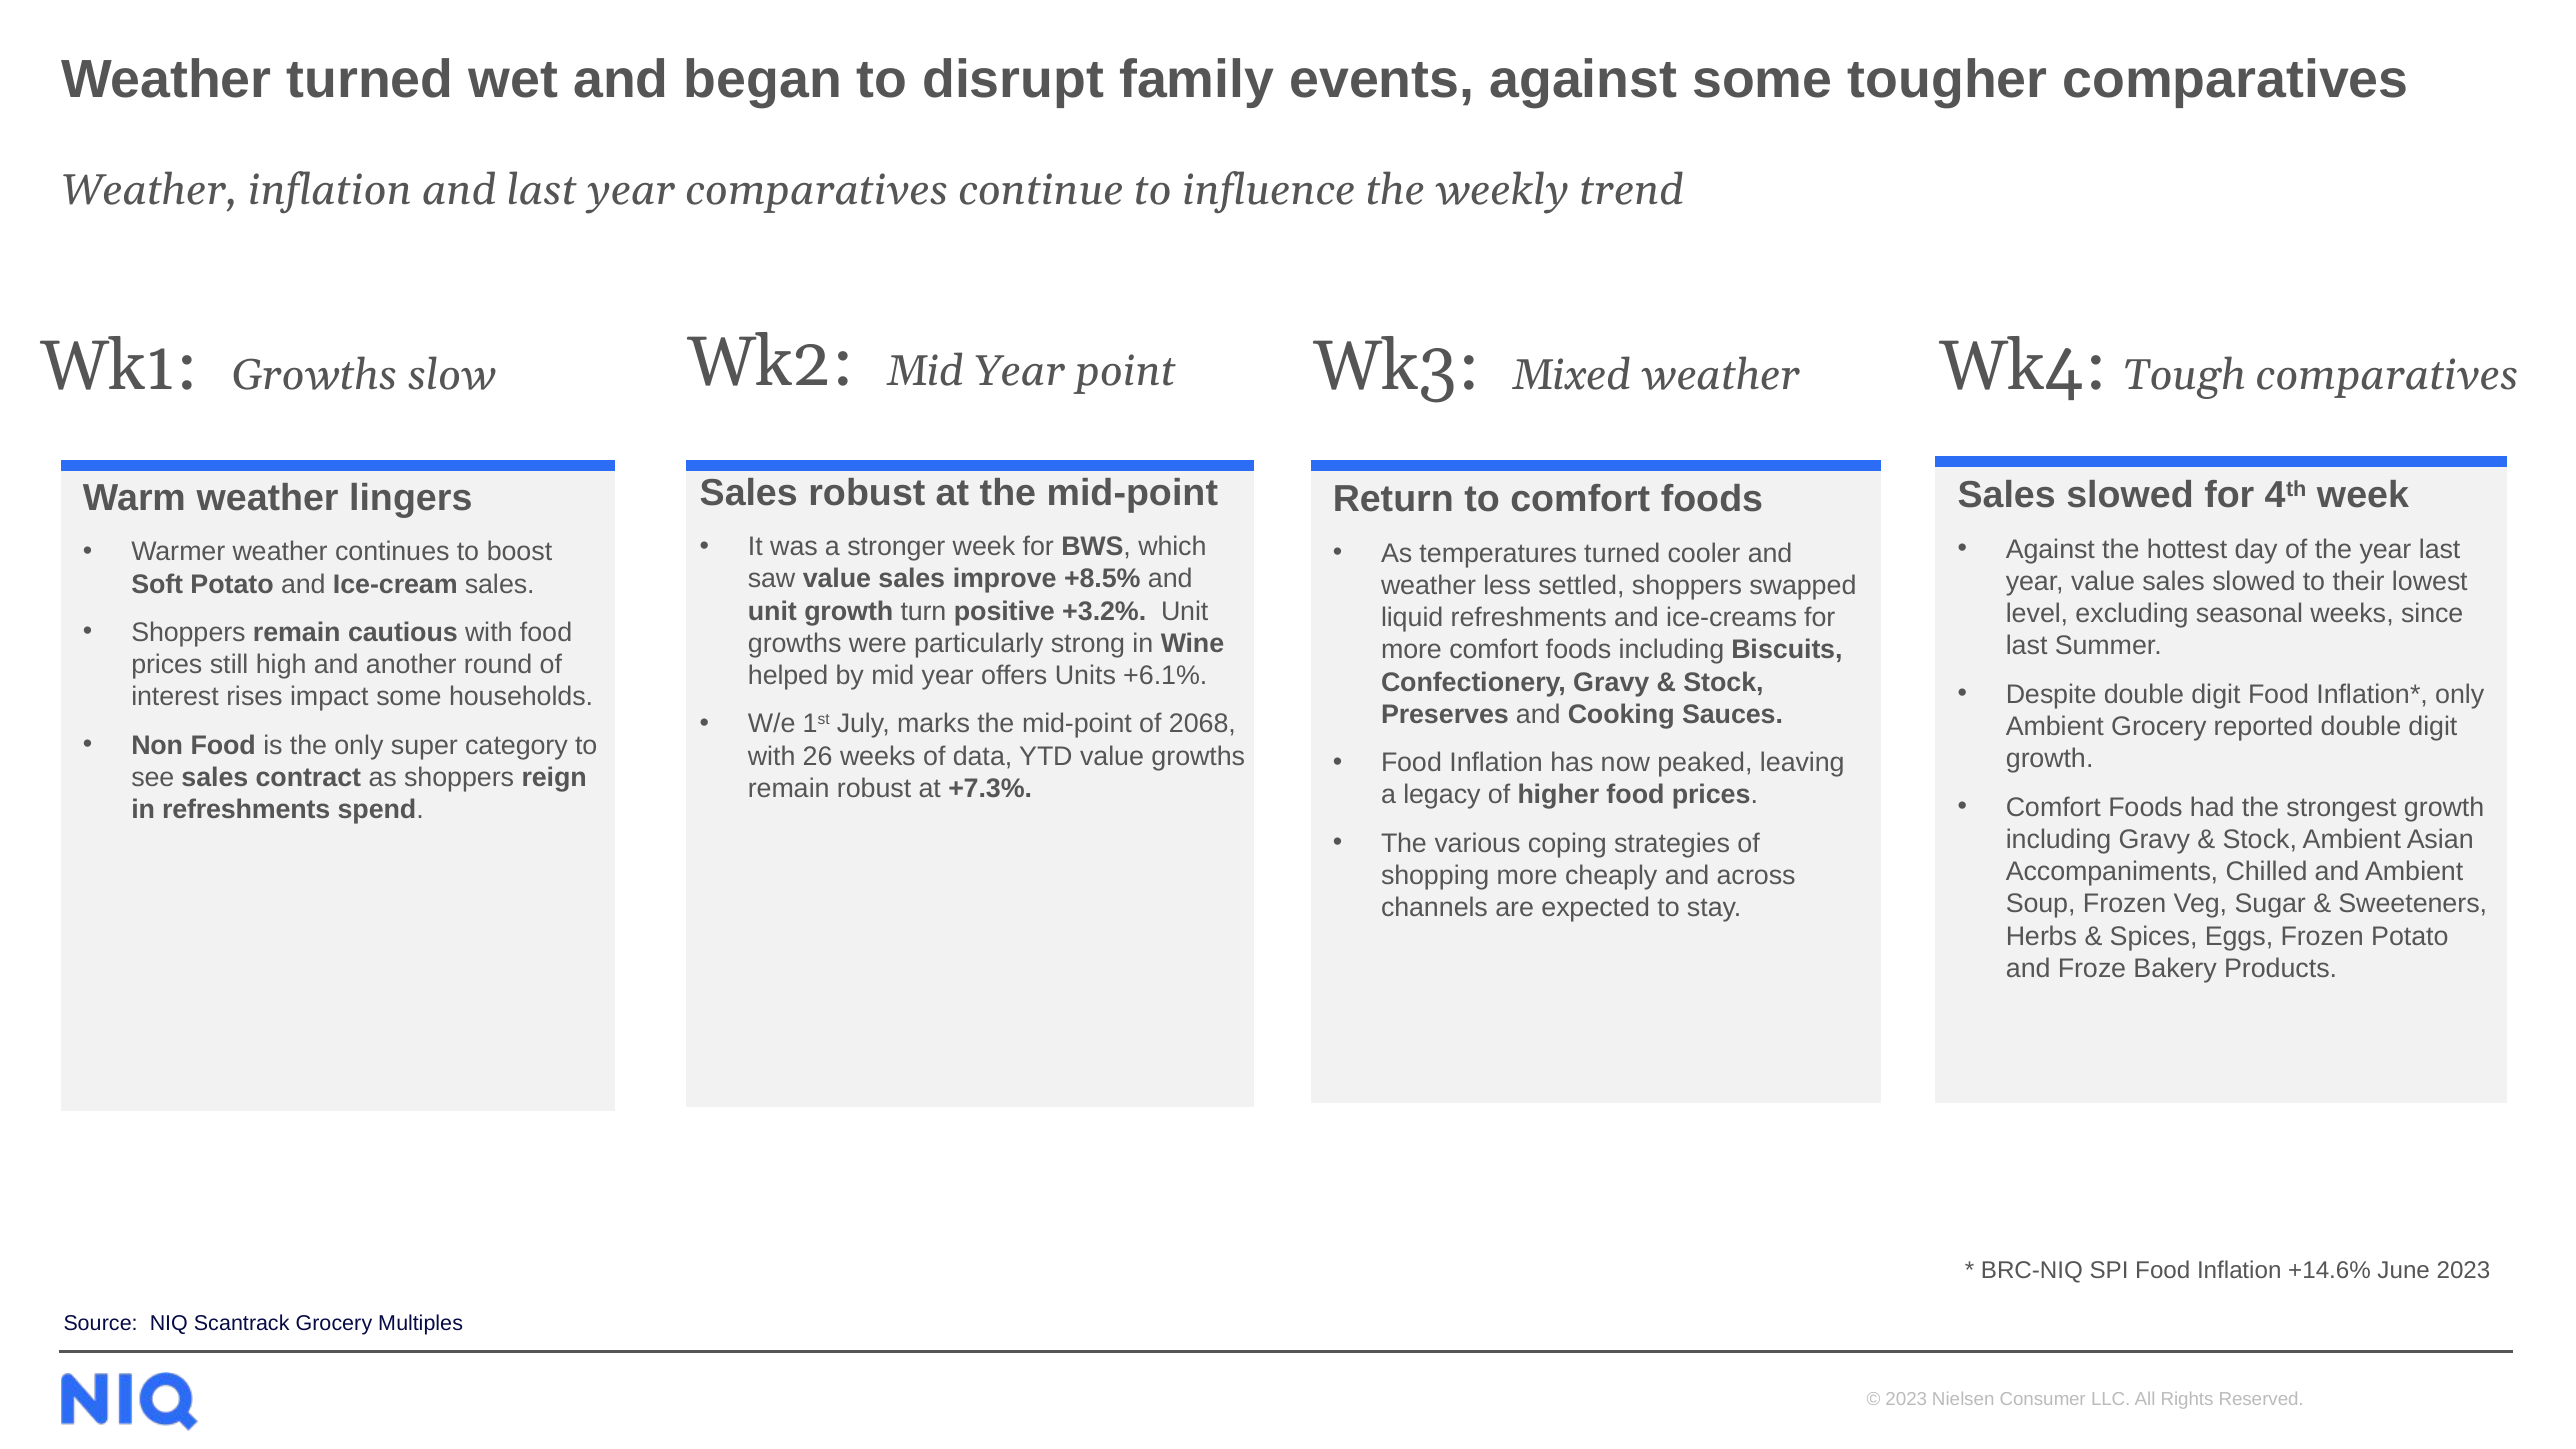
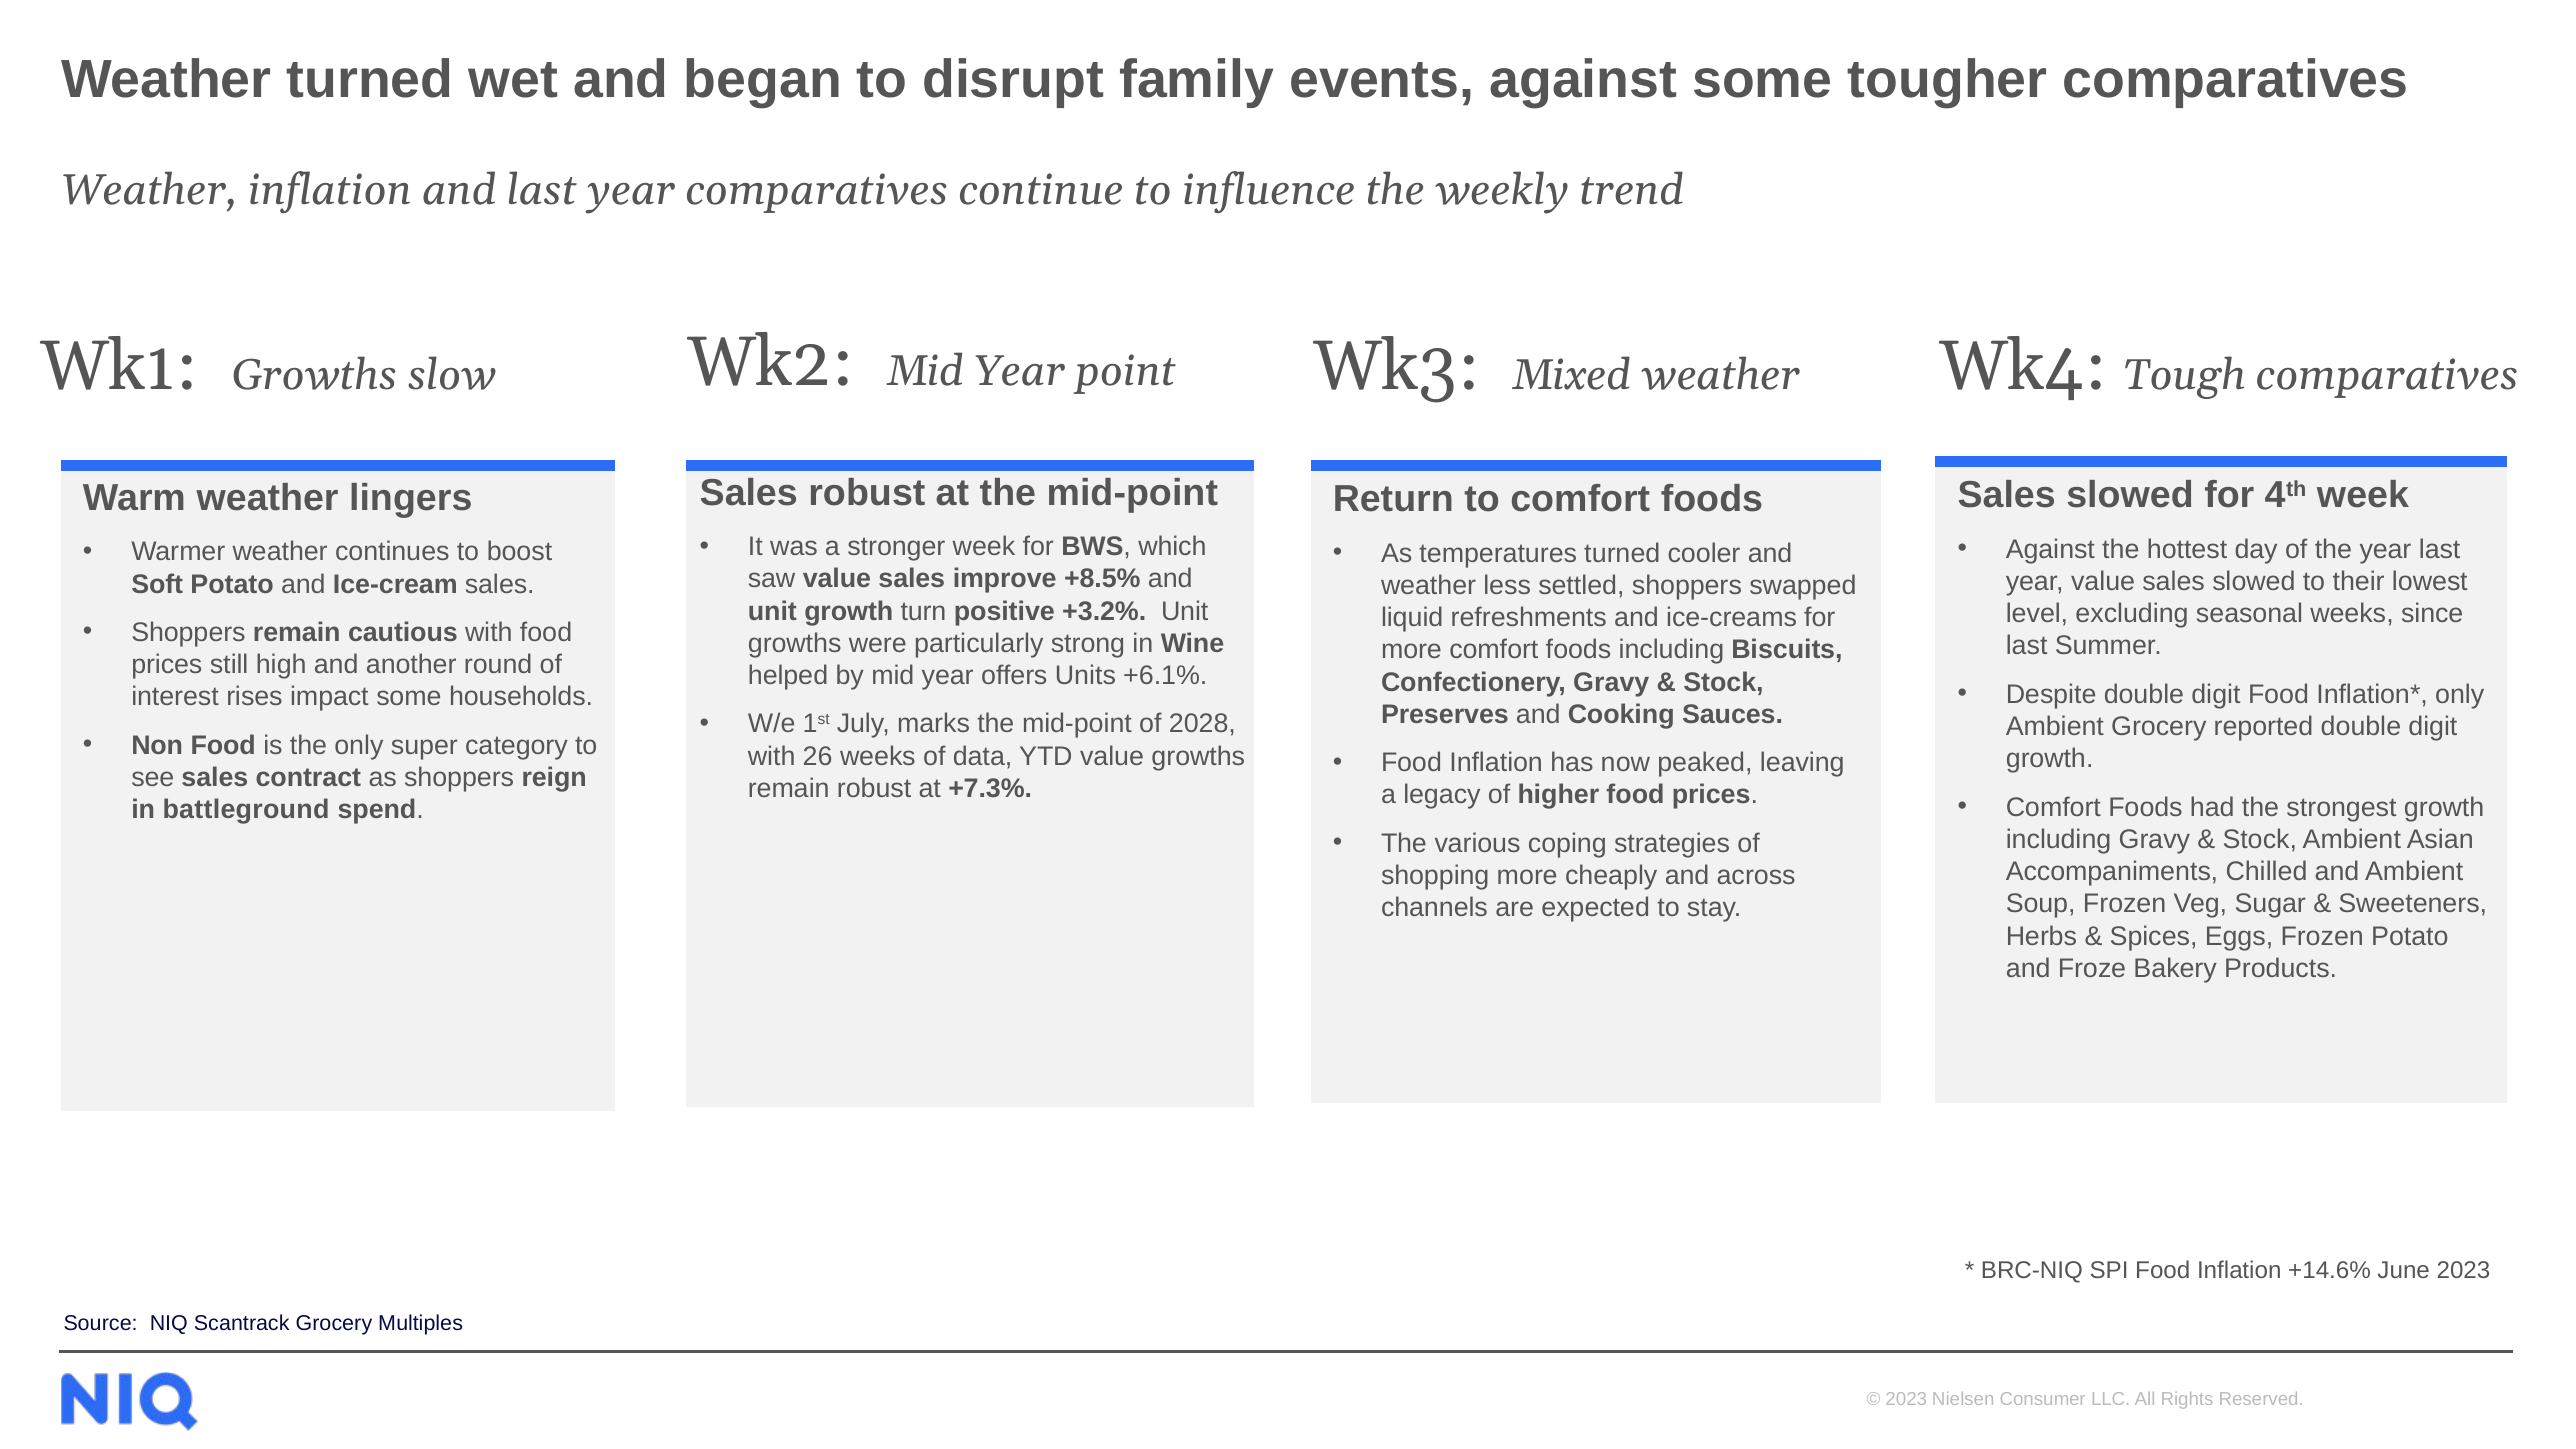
2068: 2068 -> 2028 (1202, 724)
in refreshments: refreshments -> battleground (246, 810)
